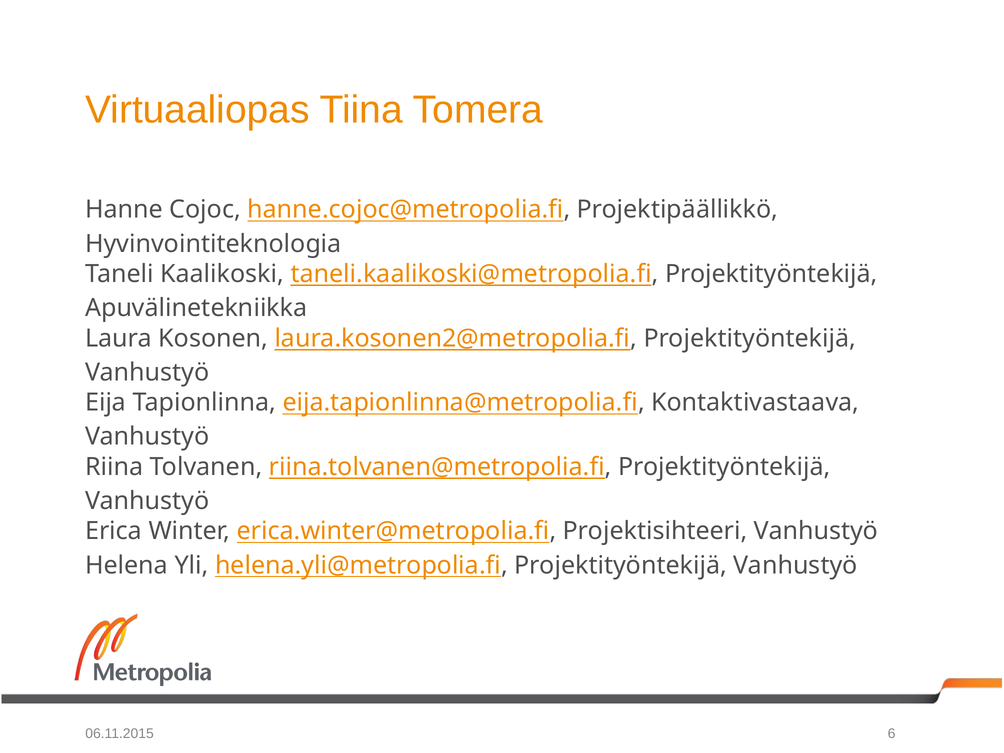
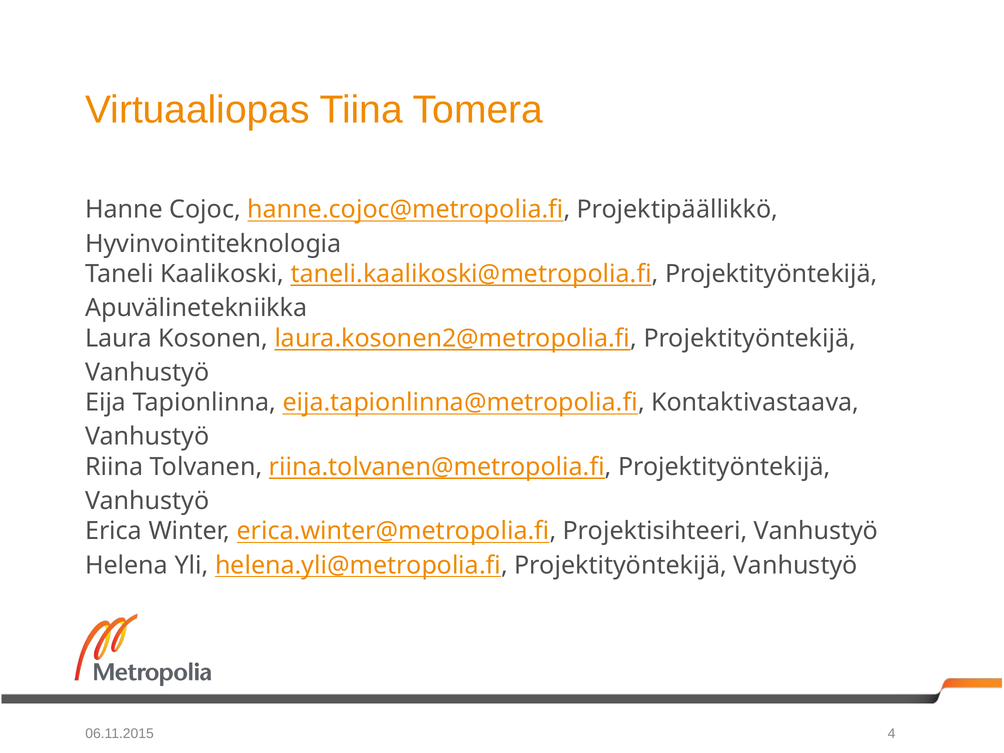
6: 6 -> 4 (892, 734)
